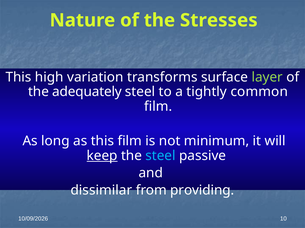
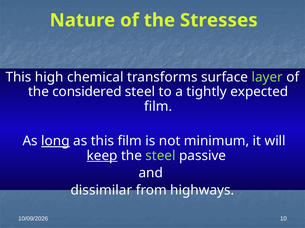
variation: variation -> chemical (95, 77)
adequately: adequately -> considered (87, 92)
common: common -> expected (259, 92)
long underline: none -> present (55, 141)
steel colour: light blue -> light green (161, 156)
providing: providing -> highways (202, 191)
